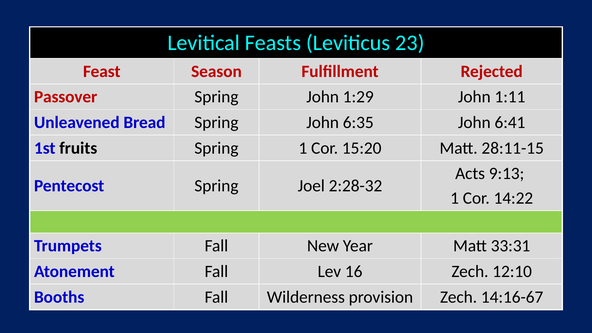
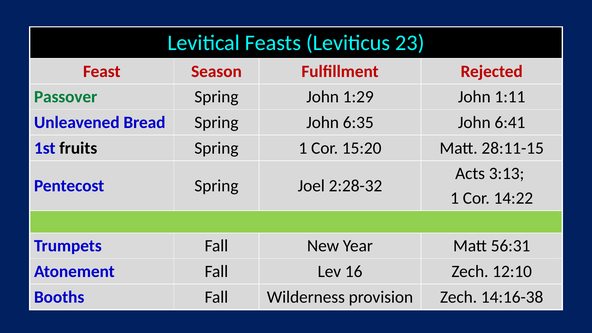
Passover colour: red -> green (66, 97)
9:13: 9:13 -> 3:13 (507, 174)
33:31: 33:31 -> 56:31 (511, 246)
14:16-67: 14:16-67 -> 14:16-38 (512, 297)
